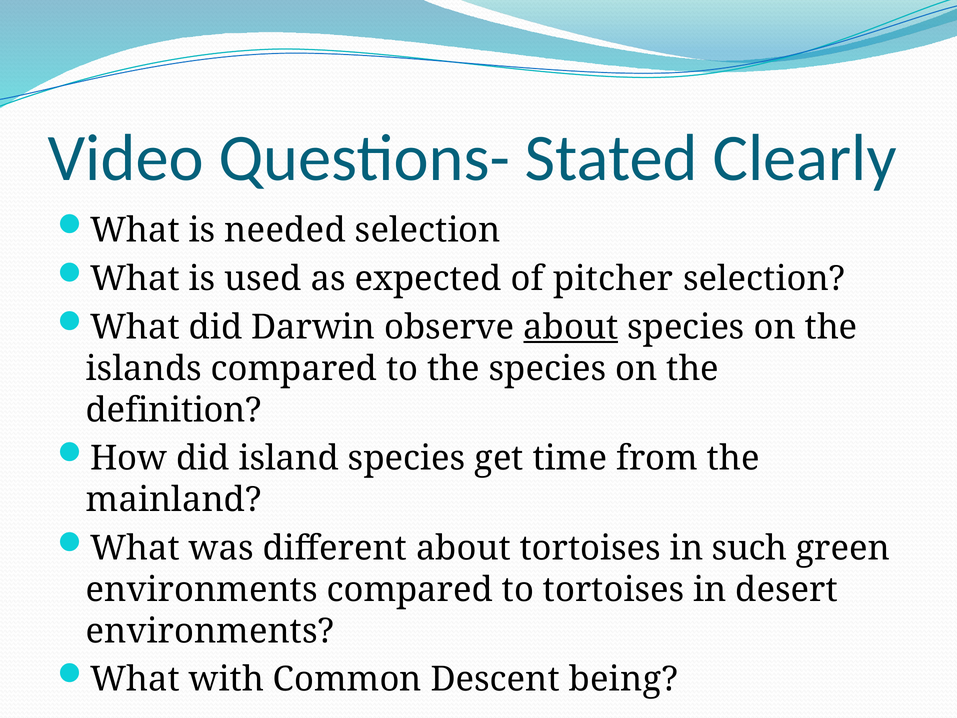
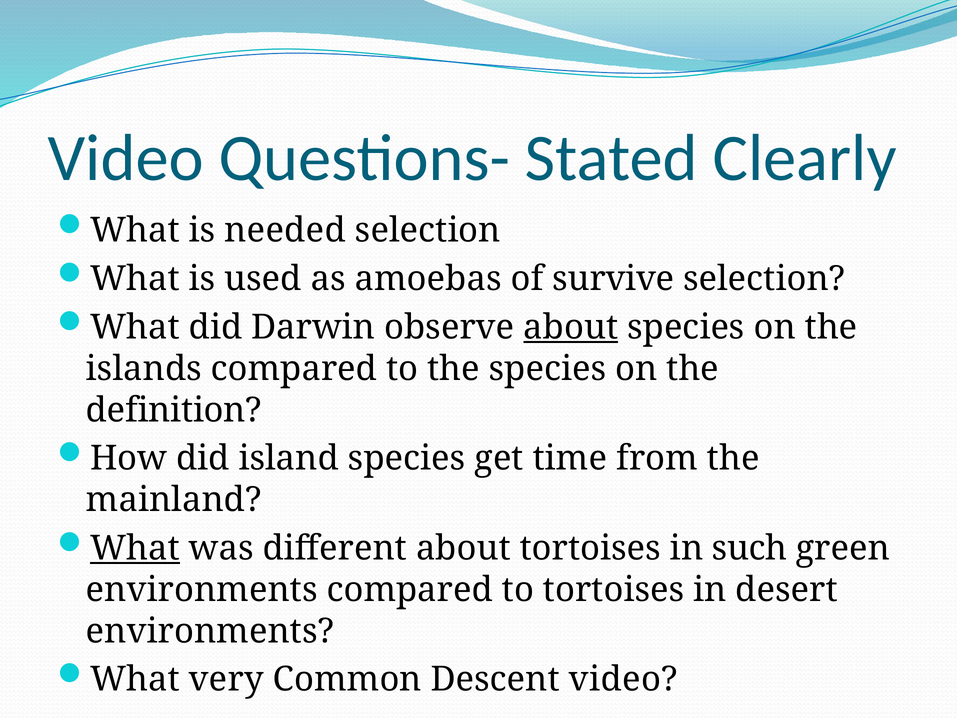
expected: expected -> amoebas (428, 279)
pitcher: pitcher -> survive (613, 279)
What underline: none -> present (135, 548)
with: with -> very (226, 679)
Descent being: being -> video (623, 679)
